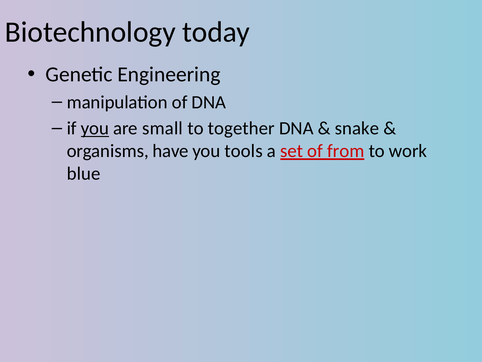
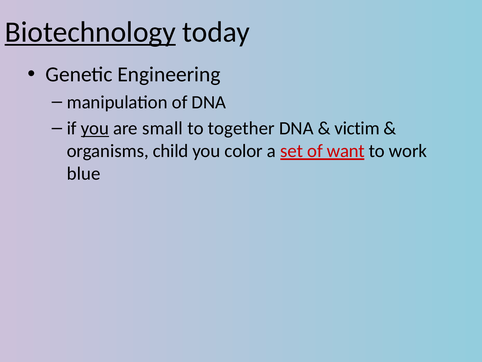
Biotechnology underline: none -> present (90, 32)
snake: snake -> victim (357, 128)
have: have -> child (171, 151)
tools: tools -> color (244, 151)
from: from -> want (346, 151)
